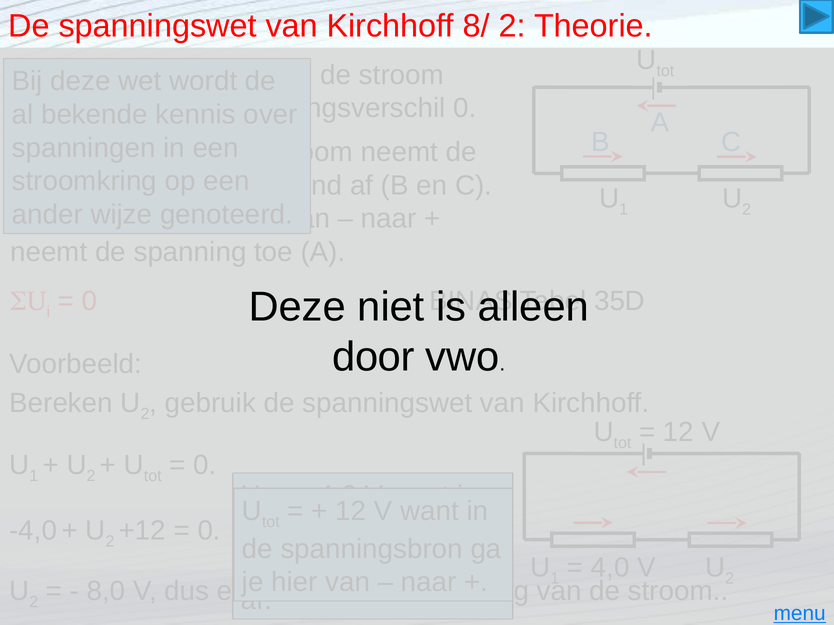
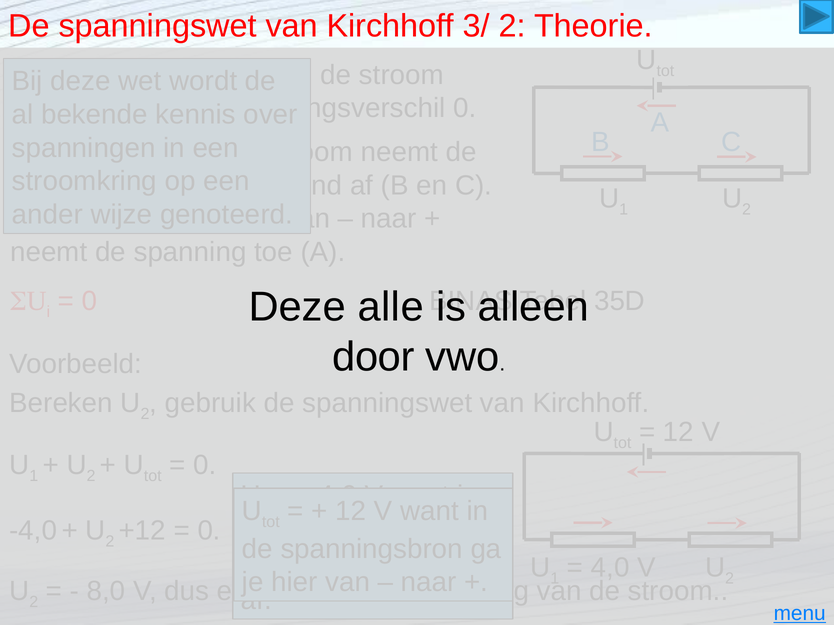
8/: 8/ -> 3/ (476, 26)
niet: niet -> alle (391, 307)
